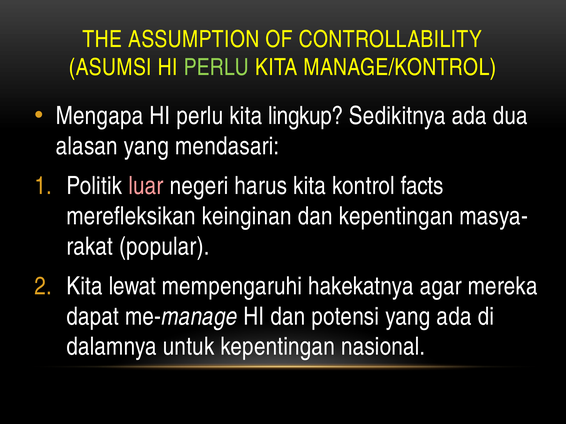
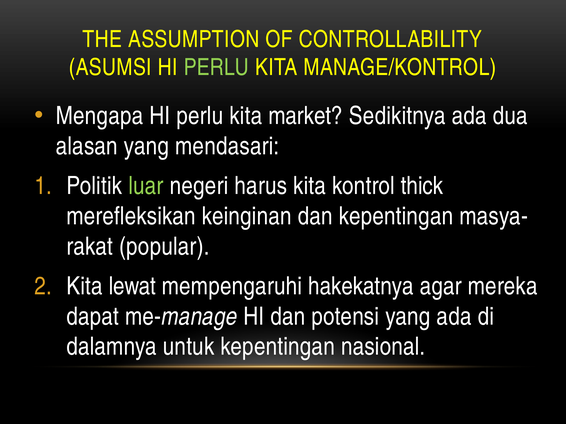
lingkup: lingkup -> market (306, 116)
luar colour: pink -> light green (146, 186)
facts: facts -> thick (422, 186)
